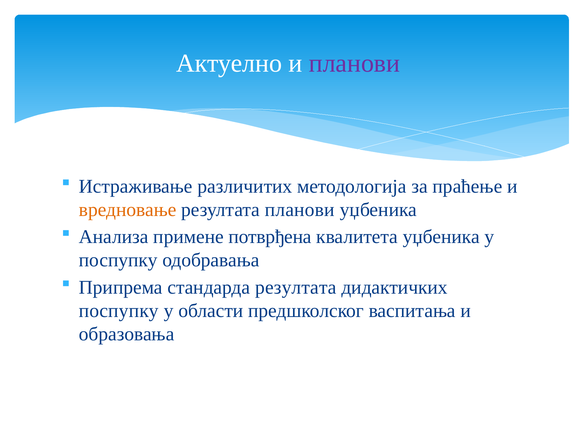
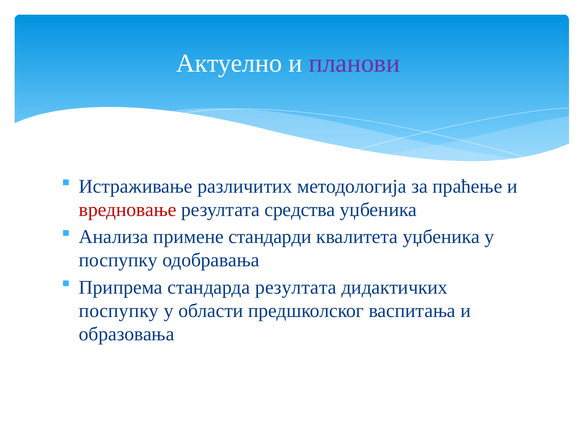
вредновање colour: orange -> red (128, 210)
резултата планови: планови -> средства (300, 210)
потврђена: потврђена -> стандарди (270, 237)
